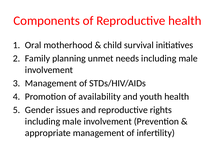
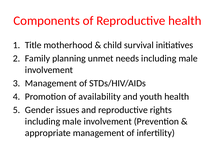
Oral: Oral -> Title (33, 45)
